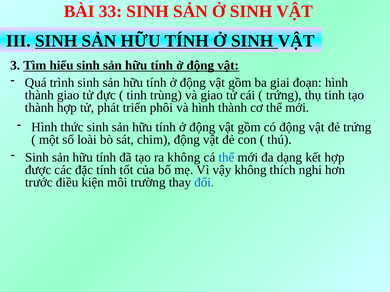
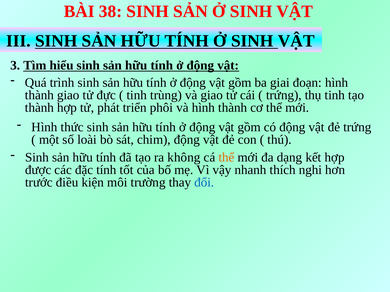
33: 33 -> 38 (110, 11)
thể colour: blue -> orange (226, 158)
vậy không: không -> nhanh (251, 170)
